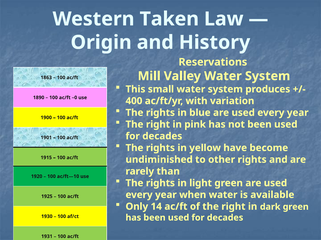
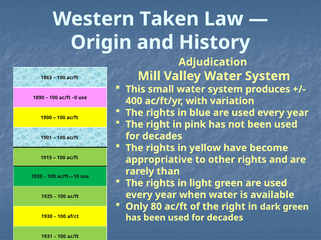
Reservations: Reservations -> Adjudication (213, 62)
undiminished: undiminished -> appropriative (159, 160)
14: 14 -> 80 (156, 207)
